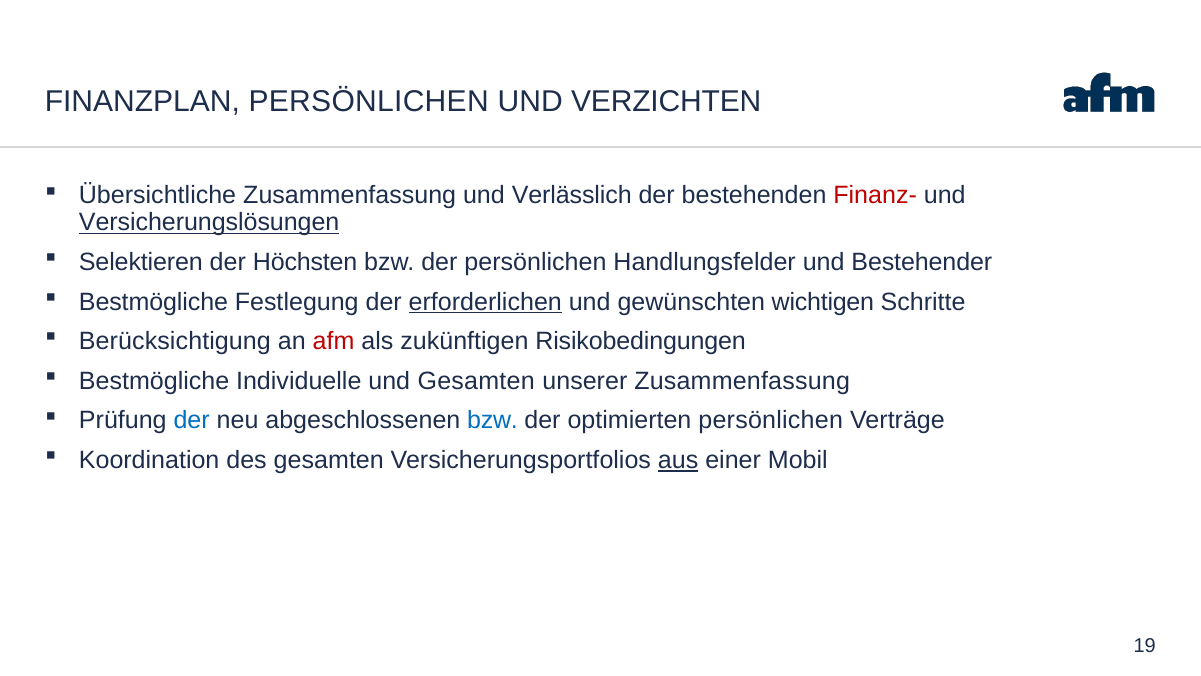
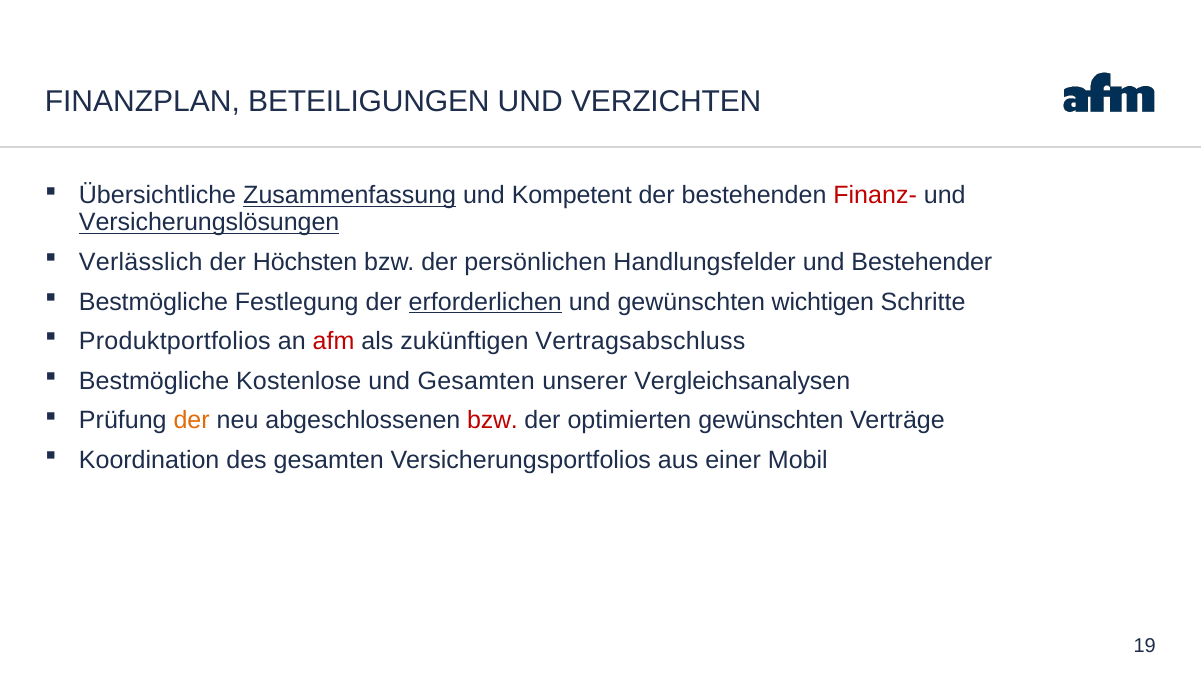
FINANZPLAN PERSÖNLICHEN: PERSÖNLICHEN -> BETEILIGUNGEN (369, 102)
Zusammenfassung underline: none -> present (350, 195)
Verlässlich: Verlässlich -> Kompetent (572, 195)
Selektieren: Selektieren -> Verlässlich (141, 262)
Berücksichtigung: Berücksichtigung -> Produktportfolios (175, 341)
Risikobedingungen: Risikobedingungen -> Vertragsabschluss (640, 341)
Individuelle: Individuelle -> Kostenlose (299, 381)
unserer Zusammenfassung: Zusammenfassung -> Vergleichsanalysen (742, 381)
der colour: blue -> orange (192, 420)
bzw colour: blue -> red (493, 420)
optimierten persönlichen: persönlichen -> gewünschten (771, 420)
aus underline: present -> none (678, 460)
